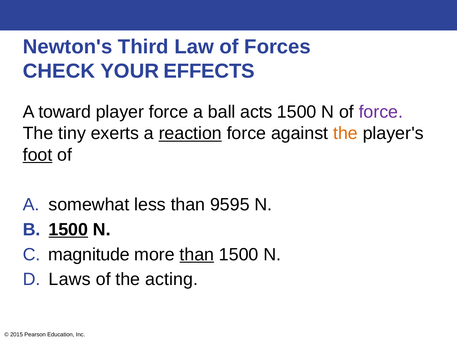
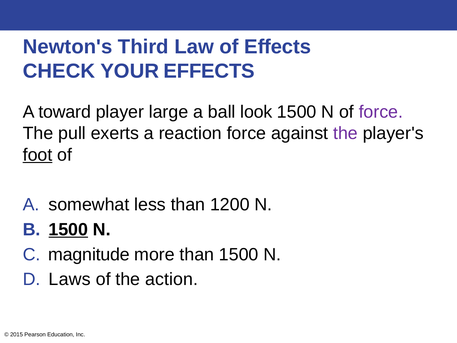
of Forces: Forces -> Effects (278, 47)
player force: force -> large (169, 112)
acts: acts -> look (256, 112)
tiny: tiny -> pull (72, 133)
reaction underline: present -> none (190, 133)
the colour: orange -> purple (345, 133)
9595: 9595 -> 1200 (230, 204)
than underline: present -> none (197, 254)
acting: acting -> action (172, 279)
